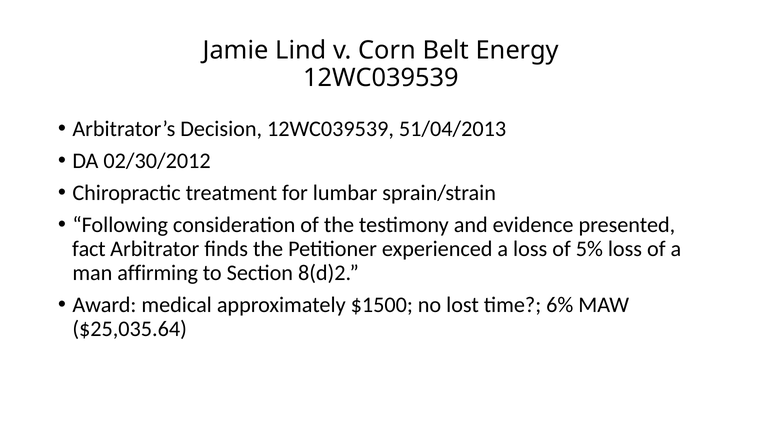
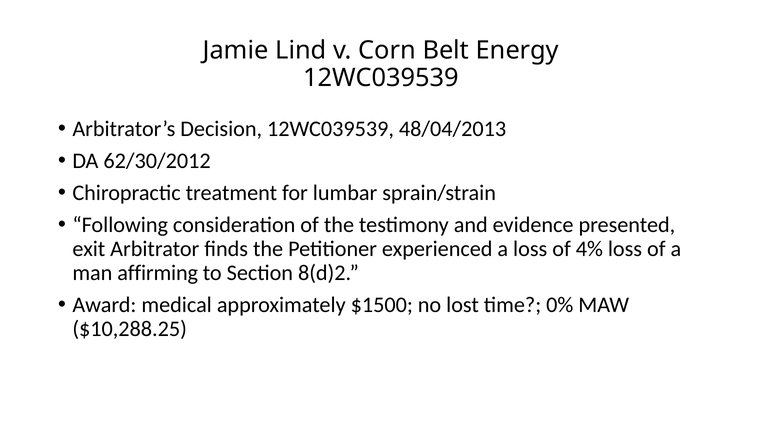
51/04/2013: 51/04/2013 -> 48/04/2013 (453, 129)
02/30/2012: 02/30/2012 -> 62/30/2012 (157, 161)
fact: fact -> exit (89, 249)
5%: 5% -> 4% (589, 249)
6%: 6% -> 0% (560, 305)
$25,035.64: $25,035.64 -> $10,288.25 (130, 329)
